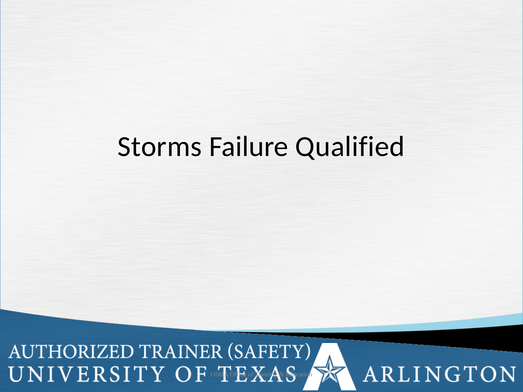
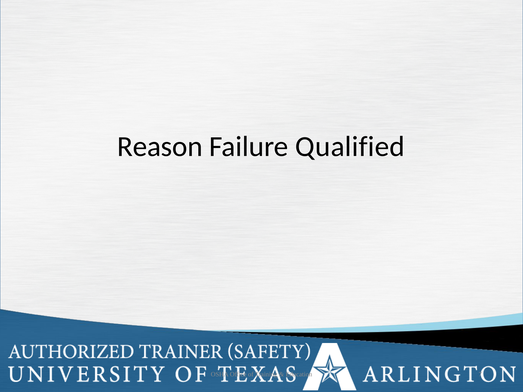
Storms: Storms -> Reason (160, 147)
